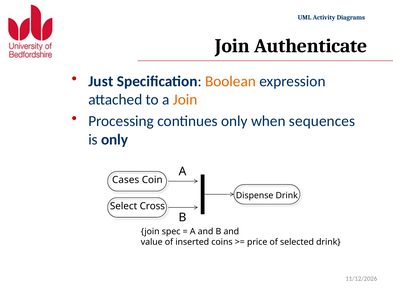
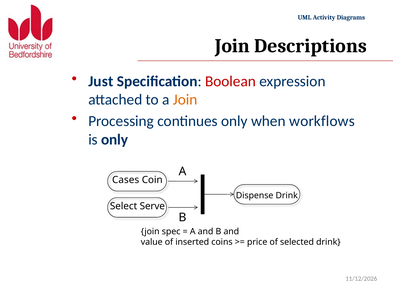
Authenticate: Authenticate -> Descriptions (310, 46)
Boolean colour: orange -> red (231, 81)
sequences: sequences -> workflows (322, 121)
Cross: Cross -> Serve (152, 206)
